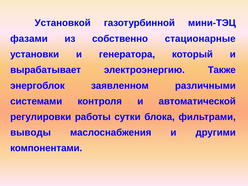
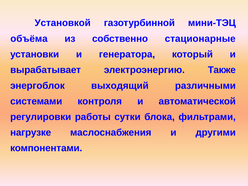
фазами: фазами -> объёма (29, 39)
заявленном: заявленном -> выходящий (120, 86)
выводы: выводы -> нагрузке (31, 133)
